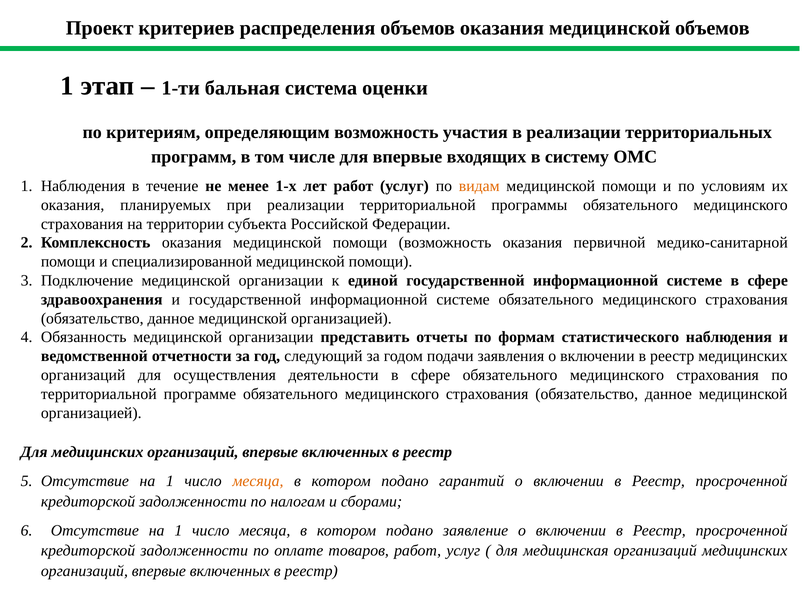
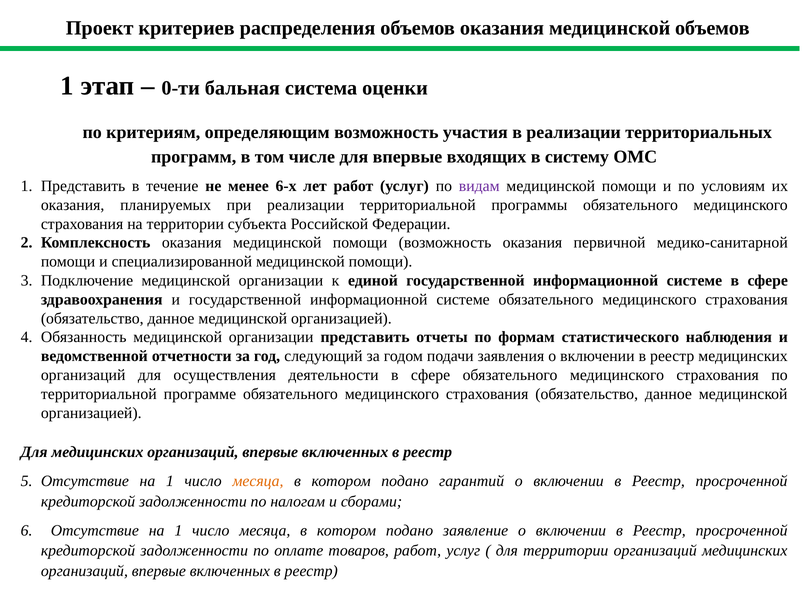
1-ти: 1-ти -> 0-ти (181, 88)
1 Наблюдения: Наблюдения -> Представить (83, 186)
1-х: 1-х -> 6-х (286, 186)
видам colour: orange -> purple (479, 186)
для медицинская: медицинская -> территории (566, 551)
